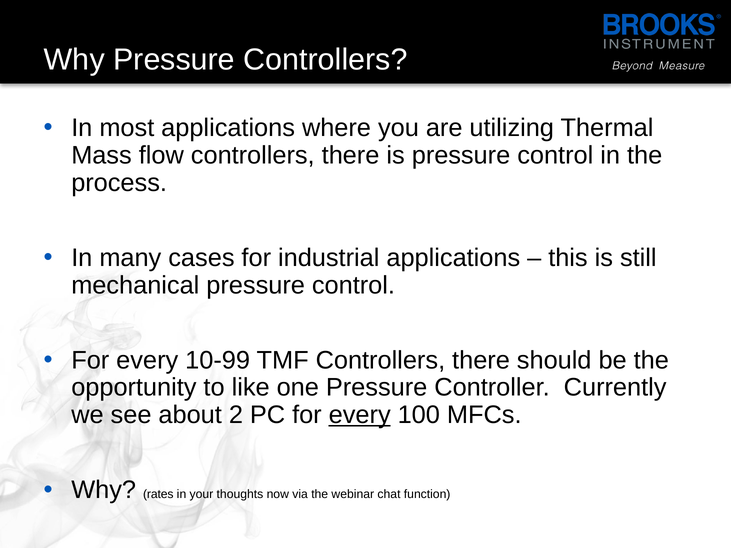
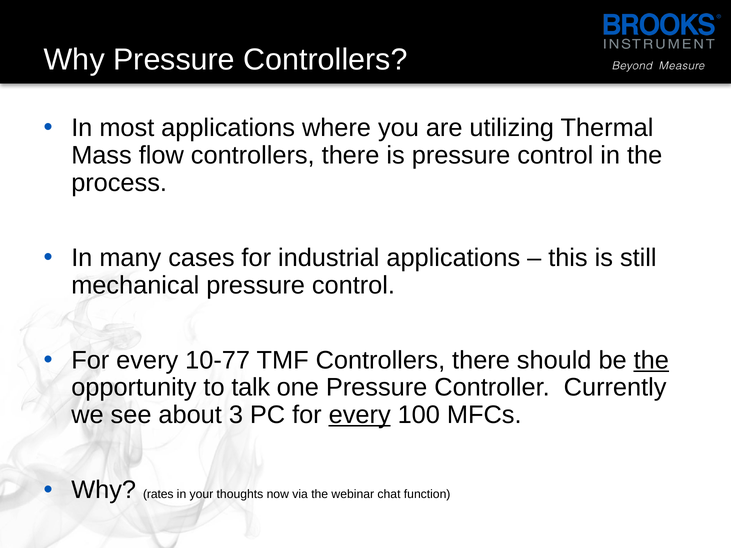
10-99: 10-99 -> 10-77 (218, 360)
the underline: none -> present (651, 360)
like: like -> talk (251, 388)
2: 2 -> 3 (236, 415)
